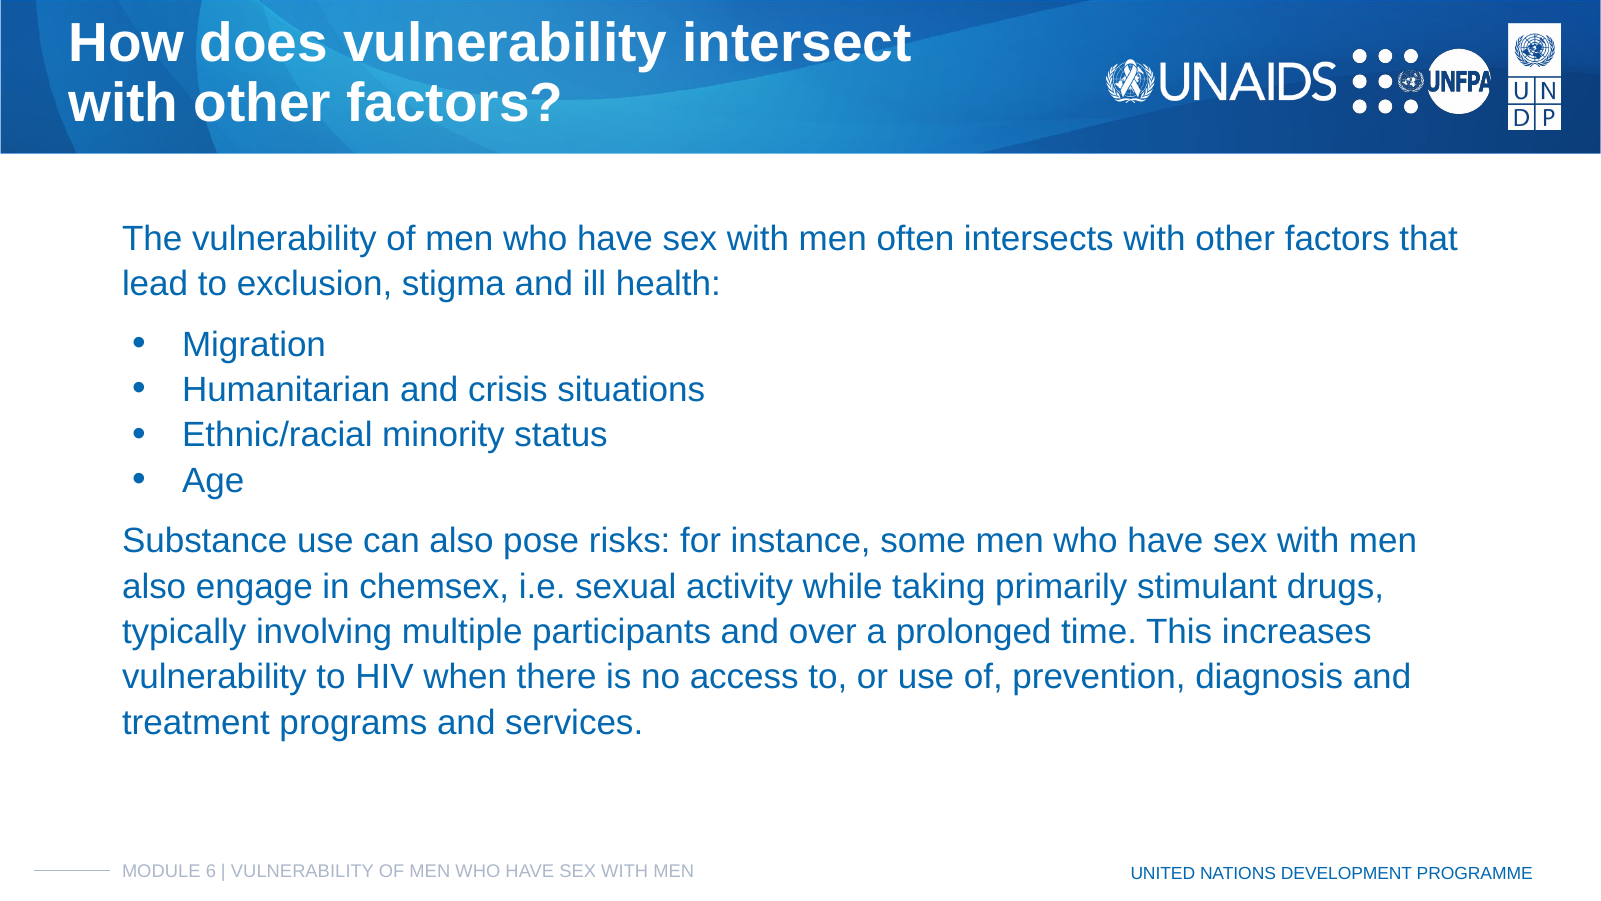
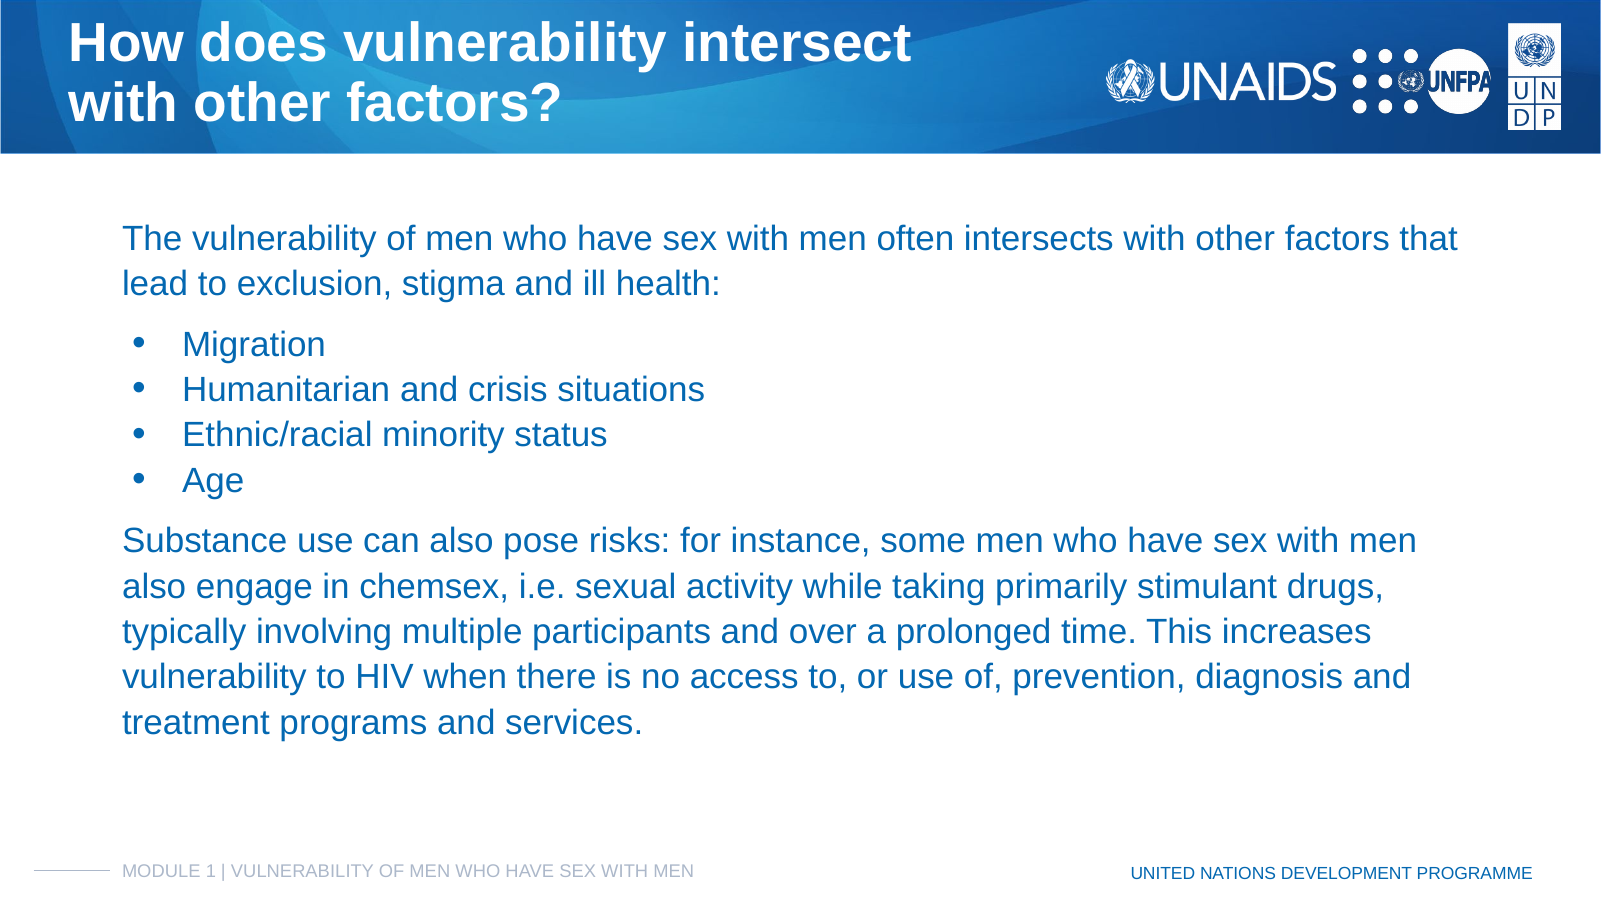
6: 6 -> 1 (211, 871)
